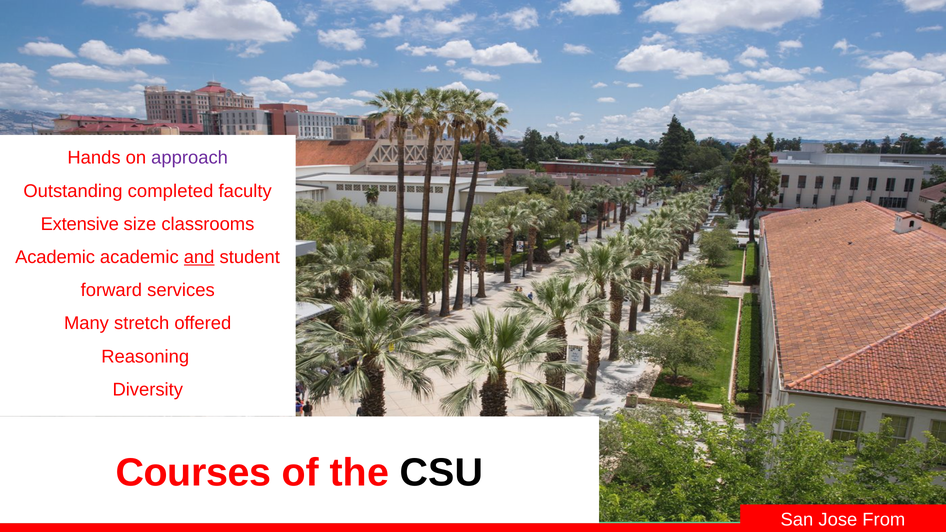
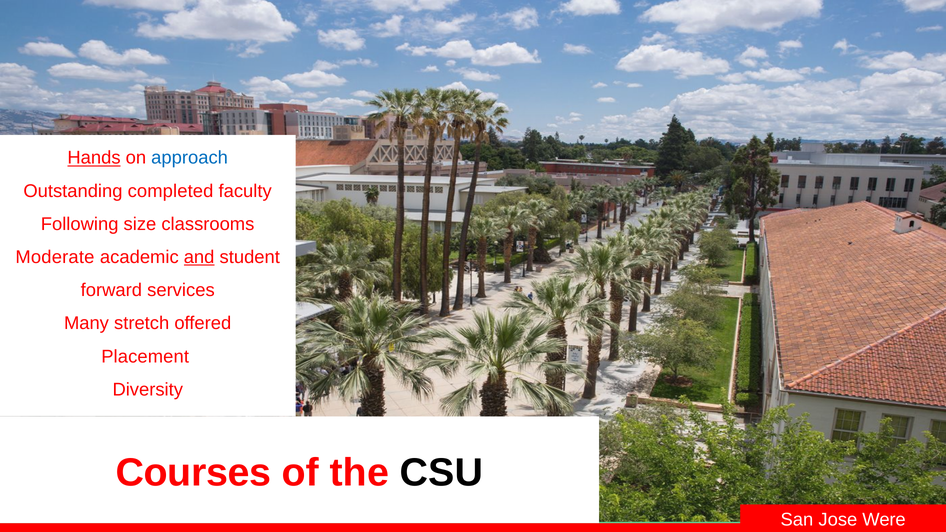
Hands underline: none -> present (94, 158)
approach colour: purple -> blue (190, 158)
Extensive: Extensive -> Following (80, 224)
Academic: Academic -> Moderate (55, 257)
Reasoning: Reasoning -> Placement (145, 357)
From: From -> Were (884, 520)
